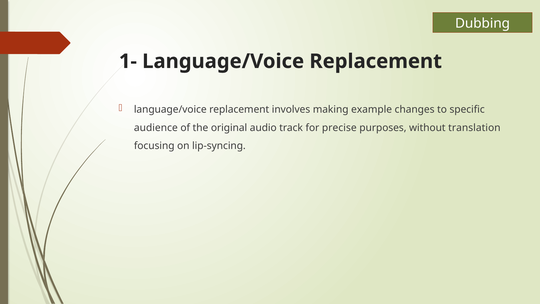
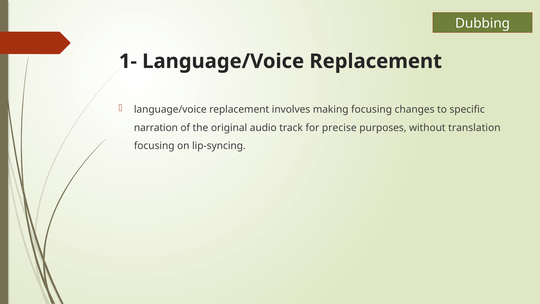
making example: example -> focusing (372, 109)
audience: audience -> narration (156, 128)
